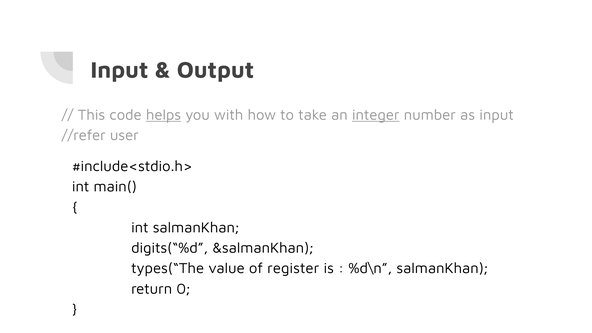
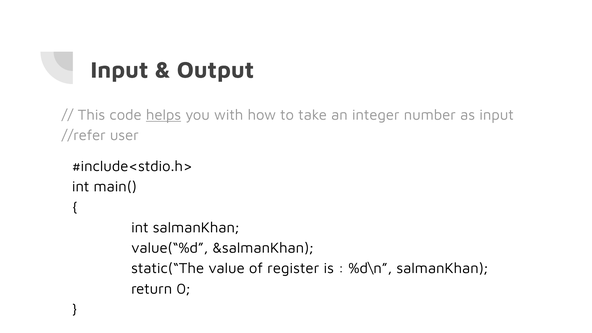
integer underline: present -> none (376, 115)
digits(“%d: digits(“%d -> value(“%d (170, 248)
types(“The: types(“The -> static(“The (168, 268)
